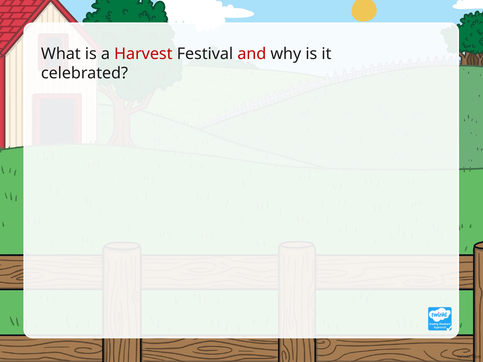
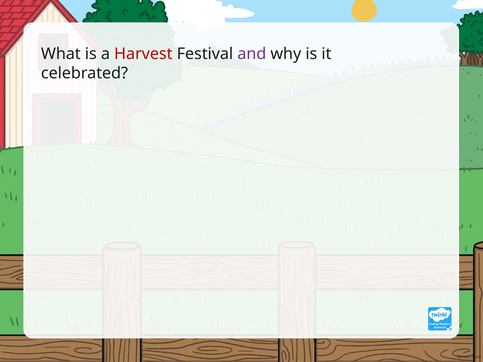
and colour: red -> purple (252, 54)
